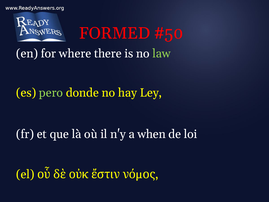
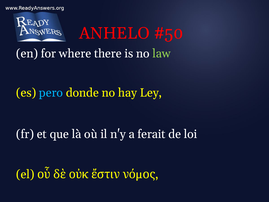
FORMED: FORMED -> ANHELO (114, 33)
pero colour: light green -> light blue (51, 93)
when: when -> ferait (152, 134)
